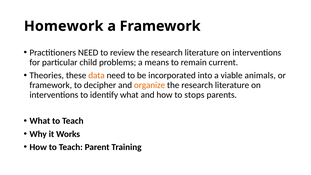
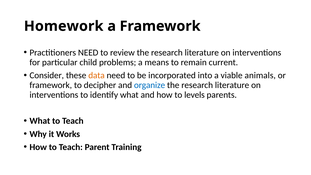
Theories: Theories -> Consider (47, 75)
organize colour: orange -> blue (150, 85)
stops: stops -> levels (195, 95)
